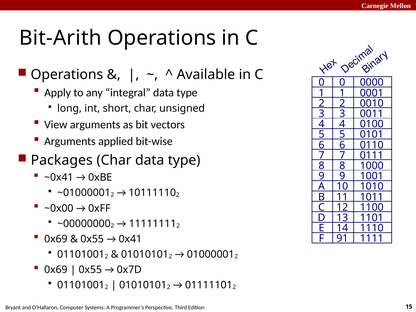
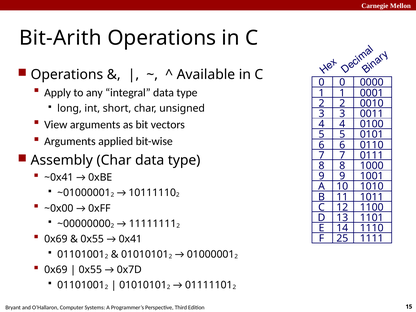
Packages: Packages -> Assembly (62, 160)
91: 91 -> 25 (342, 239)
